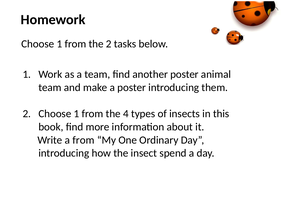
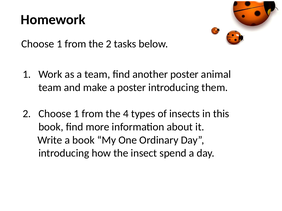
a from: from -> book (84, 140)
